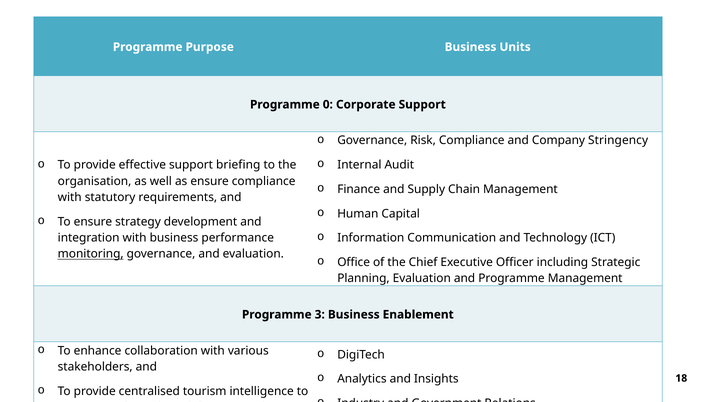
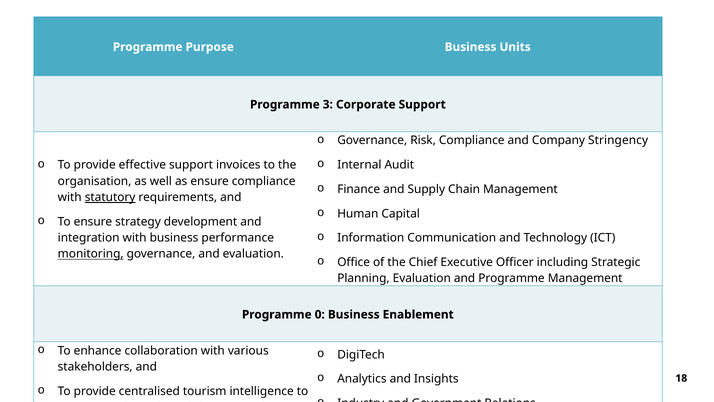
0: 0 -> 3 (328, 104)
briefing: briefing -> invoices (238, 165)
statutory underline: none -> present (110, 197)
3: 3 -> 0 (320, 314)
